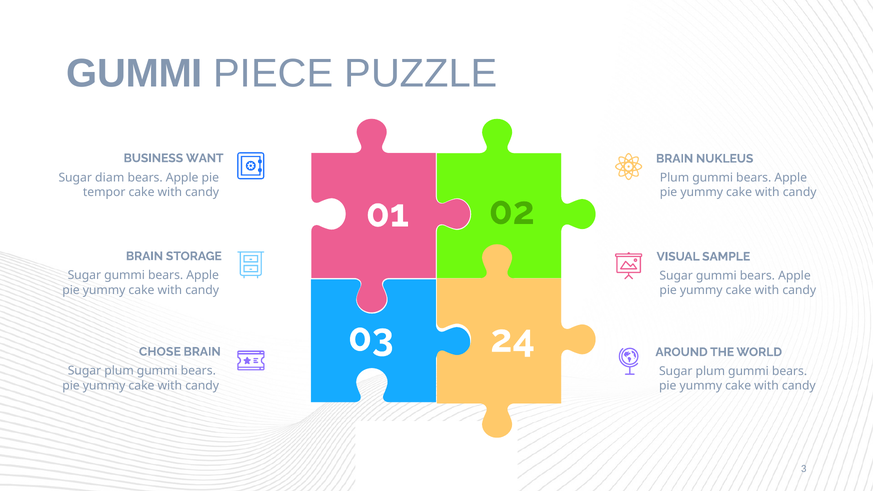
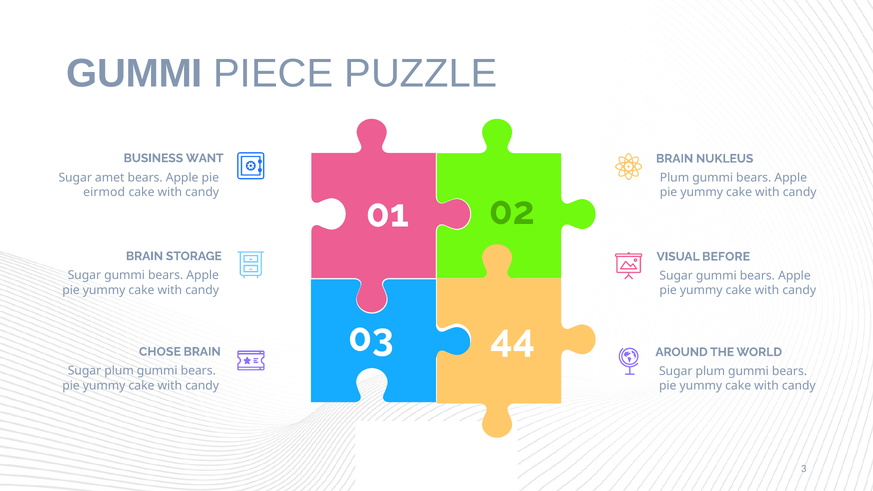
diam: diam -> amet (110, 178)
tempor: tempor -> eirmod (104, 192)
SAMPLE: SAMPLE -> BEFORE (726, 257)
24: 24 -> 44 (513, 339)
